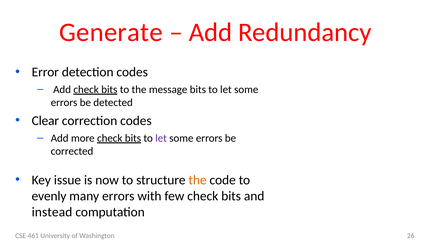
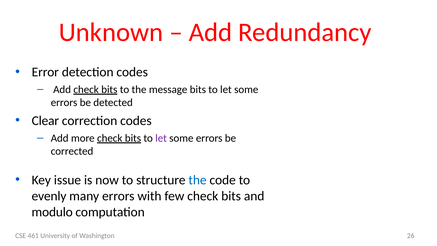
Generate: Generate -> Unknown (111, 32)
the colour: orange -> blue (198, 180)
instead: instead -> modulo (52, 212)
